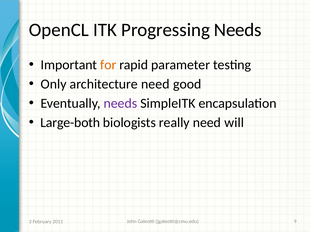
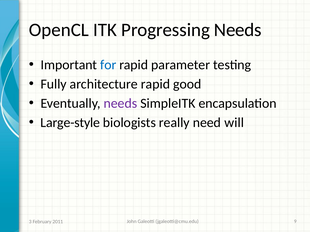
for colour: orange -> blue (108, 65)
Only: Only -> Fully (54, 84)
architecture need: need -> rapid (155, 84)
Large-both: Large-both -> Large-style (70, 123)
